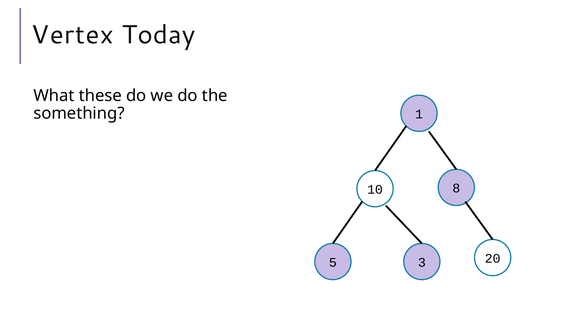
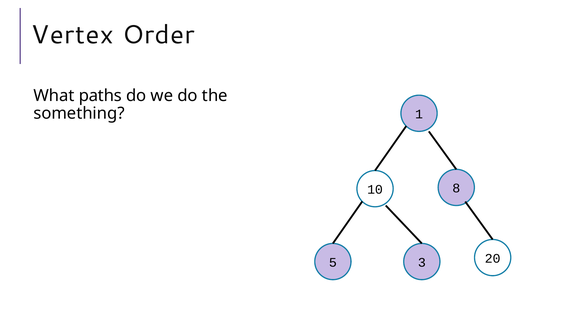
Today: Today -> Order (159, 35)
these: these -> paths (100, 96)
